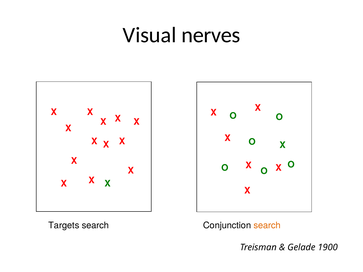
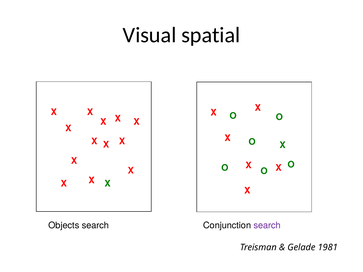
nerves: nerves -> spatial (211, 35)
Targets: Targets -> Objects (64, 226)
search colour: orange -> purple (267, 226)
1900: 1900 -> 1981 (328, 248)
